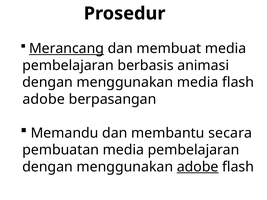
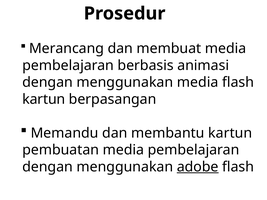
Merancang underline: present -> none (67, 49)
adobe: adobe -> kartun (44, 99)
membantu secara: secara -> kartun (230, 133)
